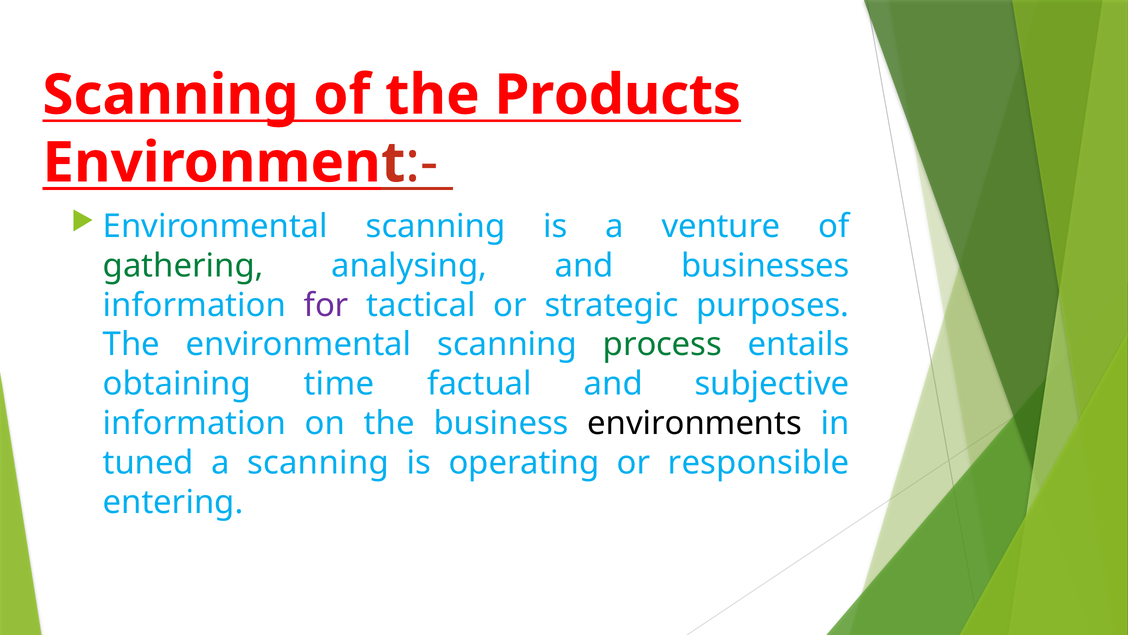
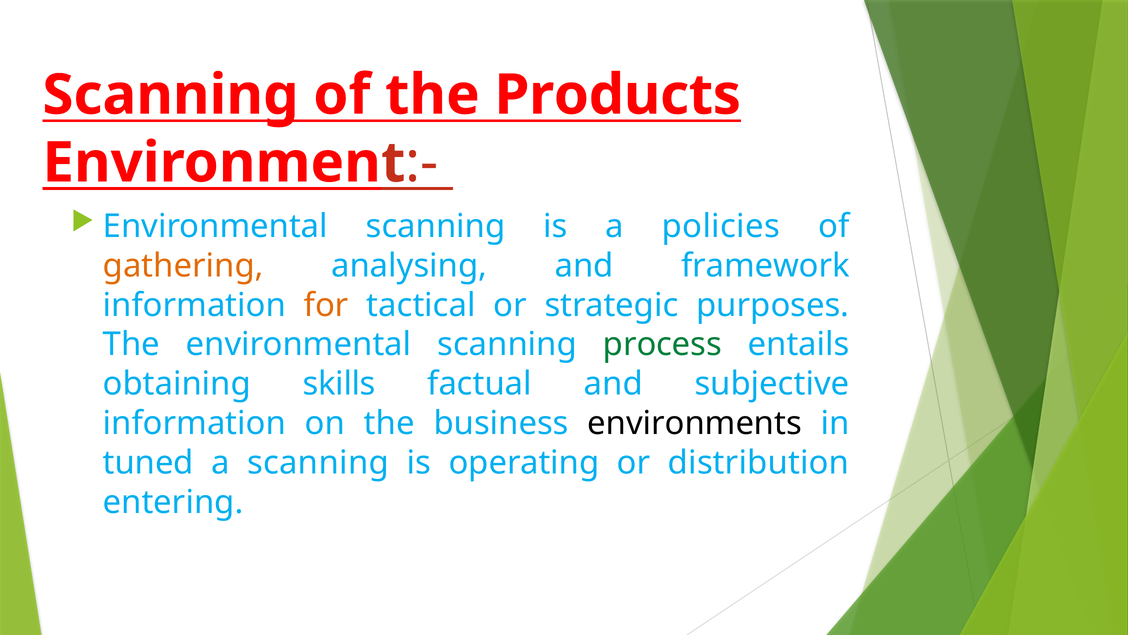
venture: venture -> policies (721, 226)
gathering colour: green -> orange (183, 266)
businesses: businesses -> framework (765, 266)
for colour: purple -> orange (326, 305)
time: time -> skills (339, 384)
responsible: responsible -> distribution (759, 463)
